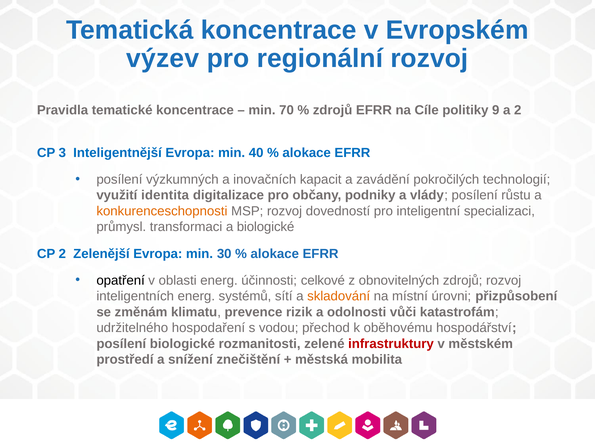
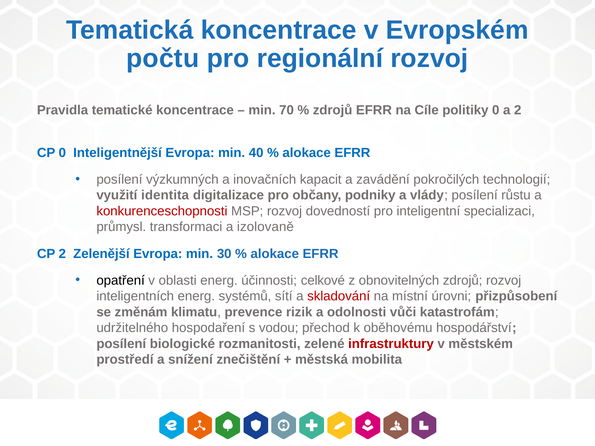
výzev: výzev -> počtu (163, 59)
politiky 9: 9 -> 0 (496, 110)
CP 3: 3 -> 0 (62, 153)
konkurenceschopnosti colour: orange -> red (162, 211)
a biologické: biologické -> izolovaně (265, 227)
skladování colour: orange -> red (339, 296)
